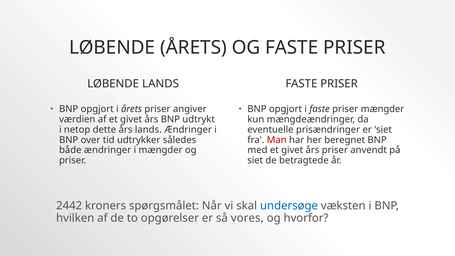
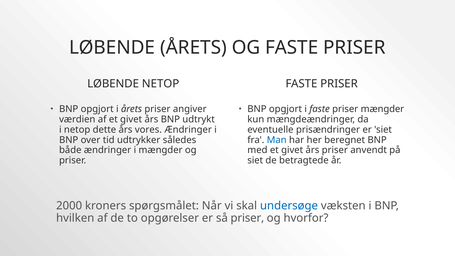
LØBENDE LANDS: LANDS -> NETOP (161, 84)
års lands: lands -> vores (148, 130)
Man colour: red -> blue (277, 140)
2442: 2442 -> 2000 (69, 206)
så vores: vores -> priser (247, 218)
